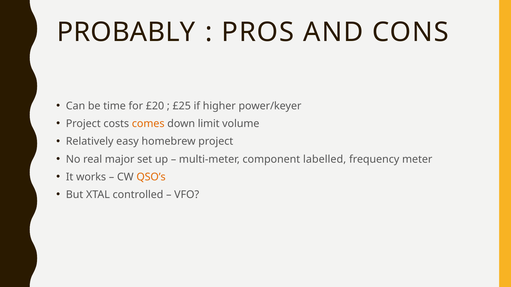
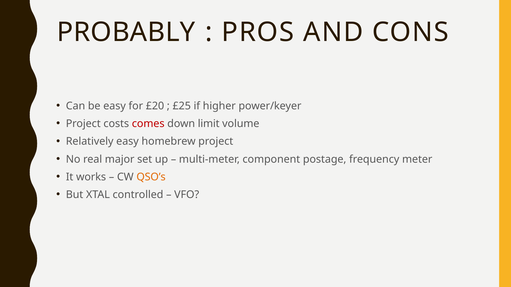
be time: time -> easy (115, 106)
comes colour: orange -> red (148, 124)
labelled: labelled -> postage (325, 159)
